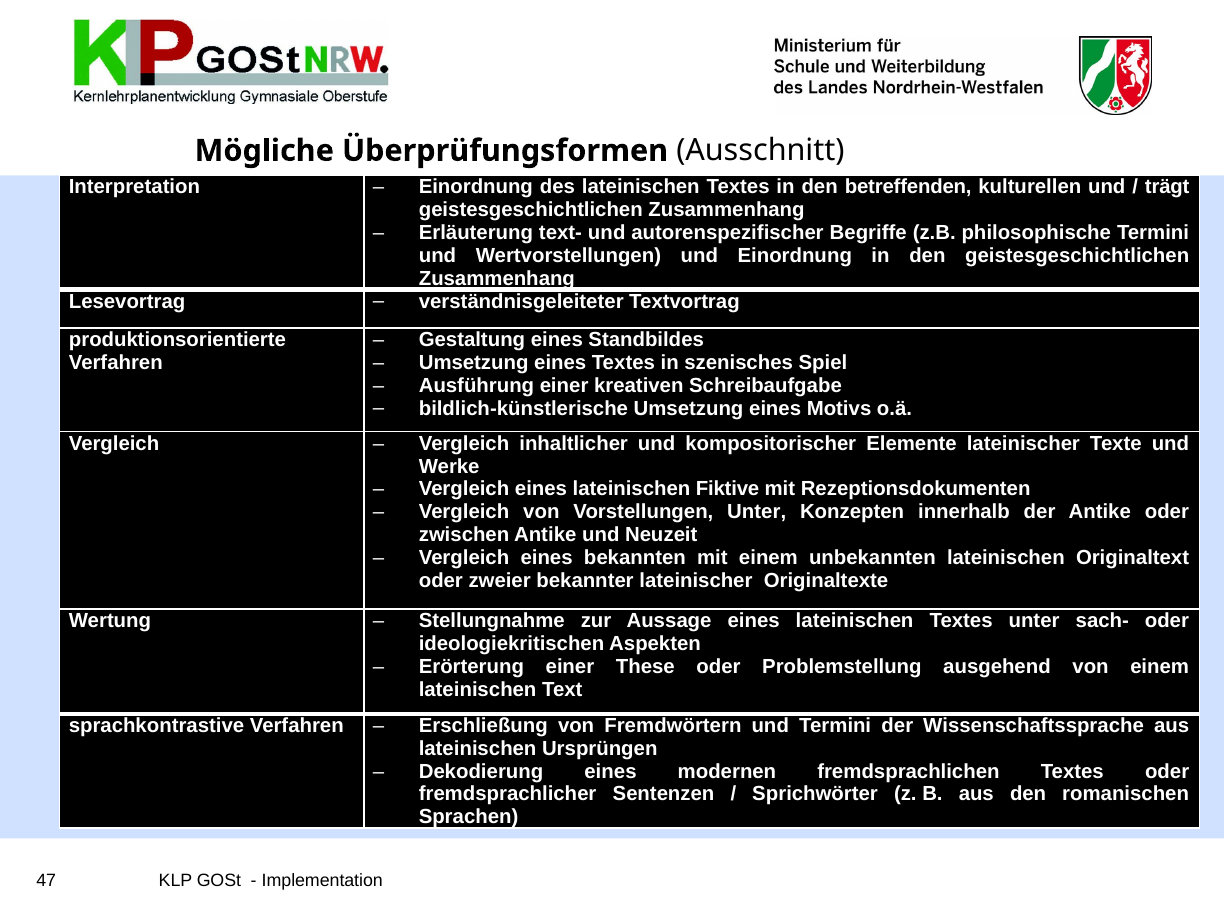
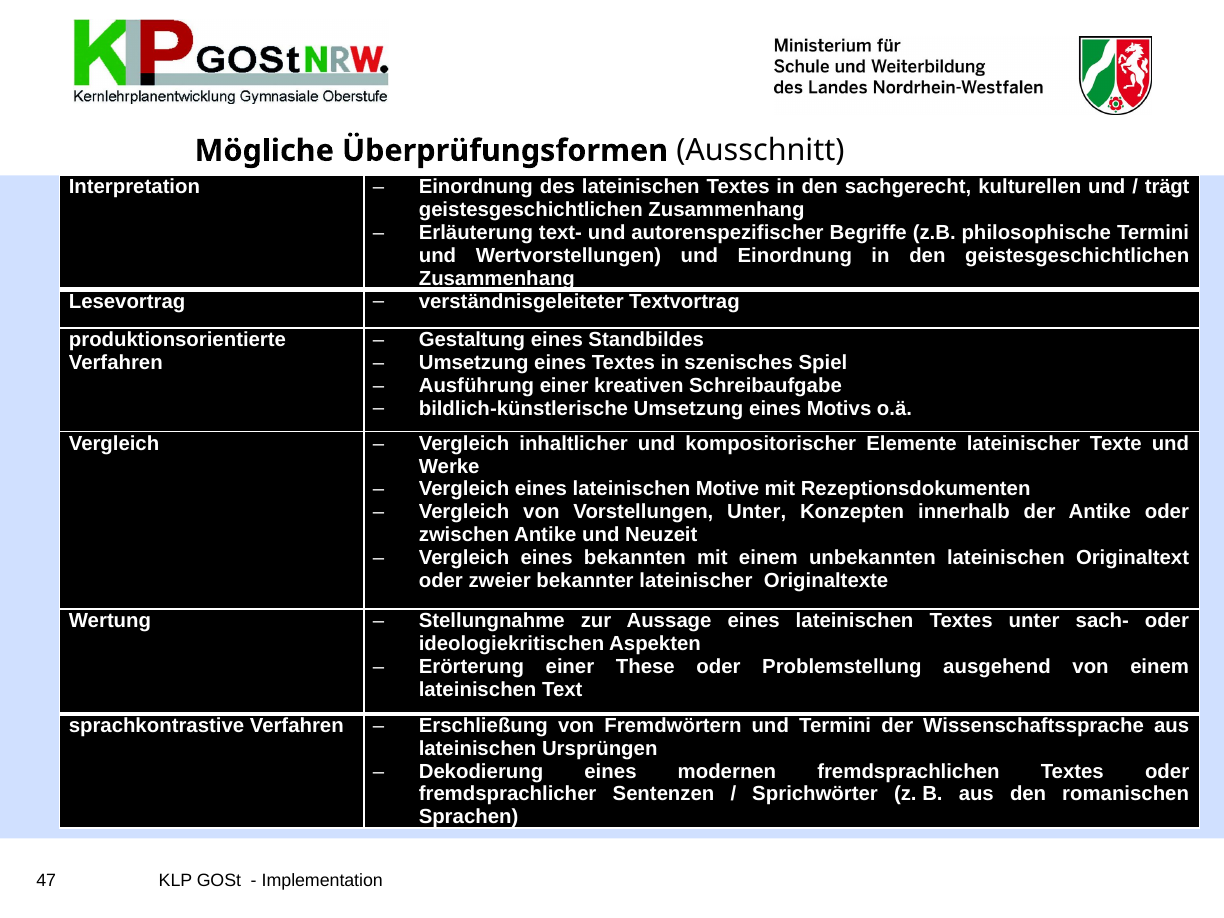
betreffenden: betreffenden -> sachgerecht (908, 187)
Fiktive: Fiktive -> Motive (728, 489)
